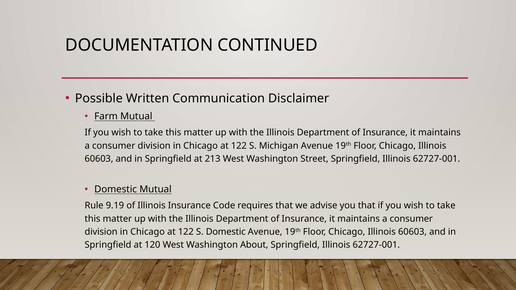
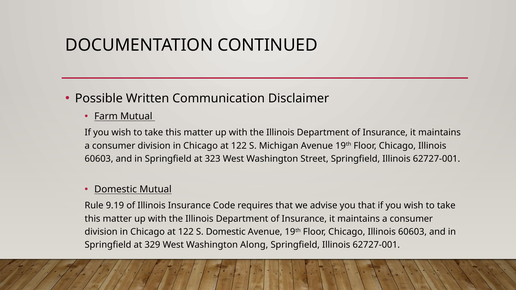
213: 213 -> 323 (213, 159)
120: 120 -> 329 (152, 245)
About: About -> Along (254, 245)
